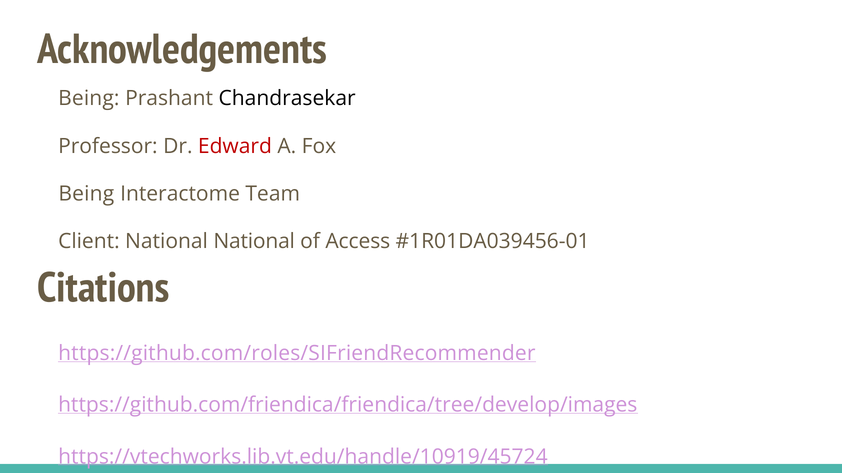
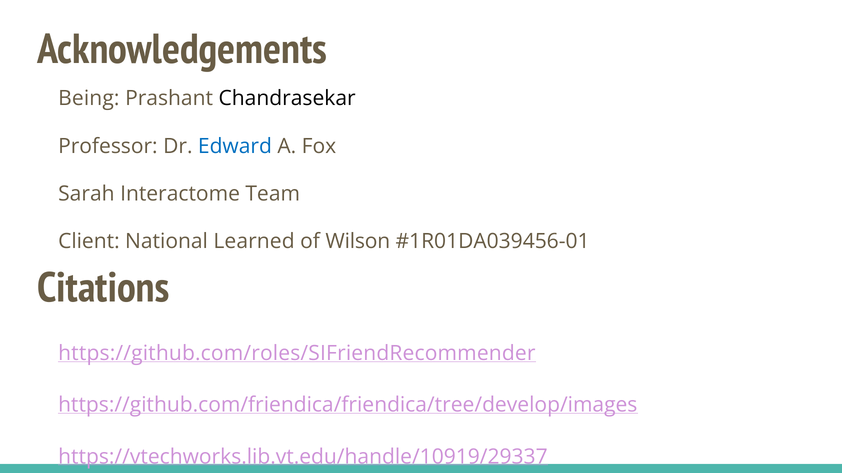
Edward colour: red -> blue (235, 146)
Being: Being -> Sarah (86, 194)
National National: National -> Learned (254, 242)
Access: Access -> Wilson (358, 242)
https://vtechworks.lib.vt.edu/handle/10919/45724: https://vtechworks.lib.vt.edu/handle/10919/45724 -> https://vtechworks.lib.vt.edu/handle/10919/29337 (303, 457)
